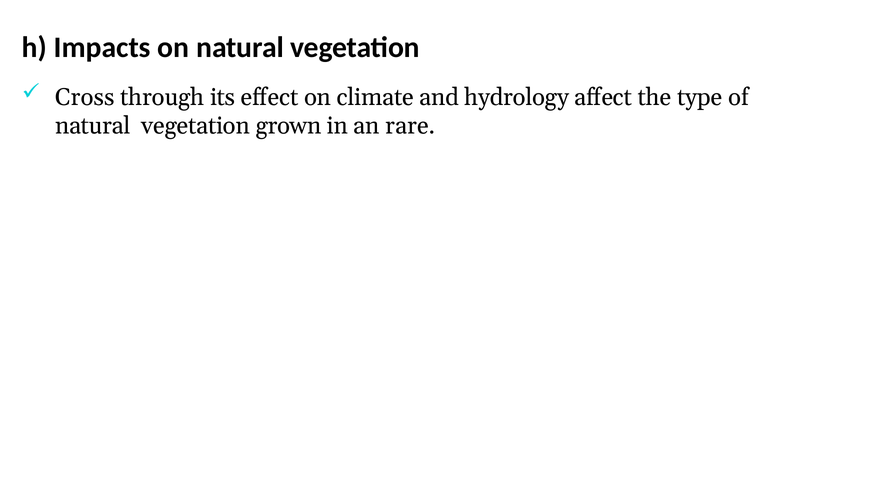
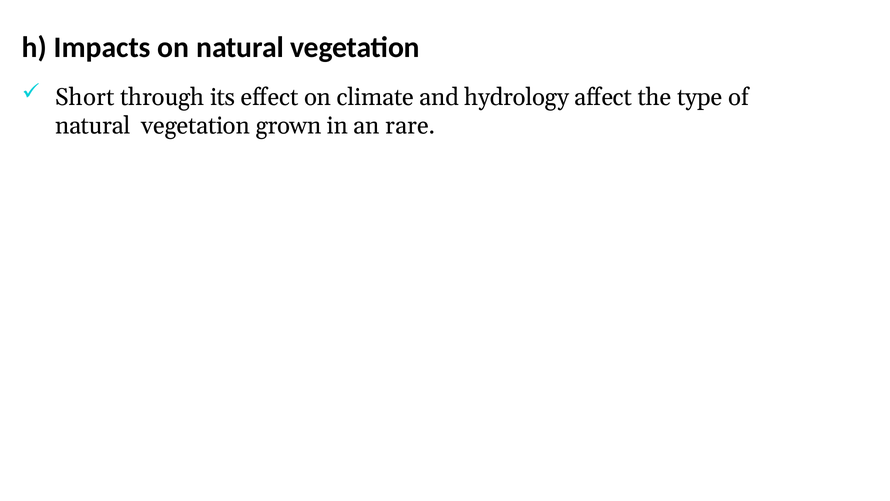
Cross: Cross -> Short (85, 97)
